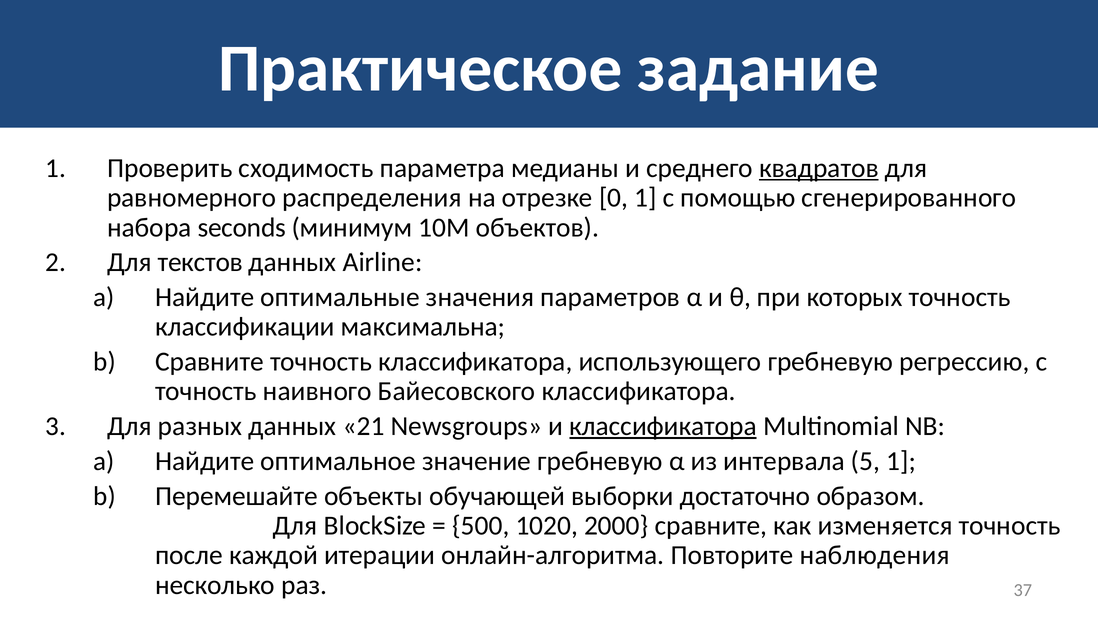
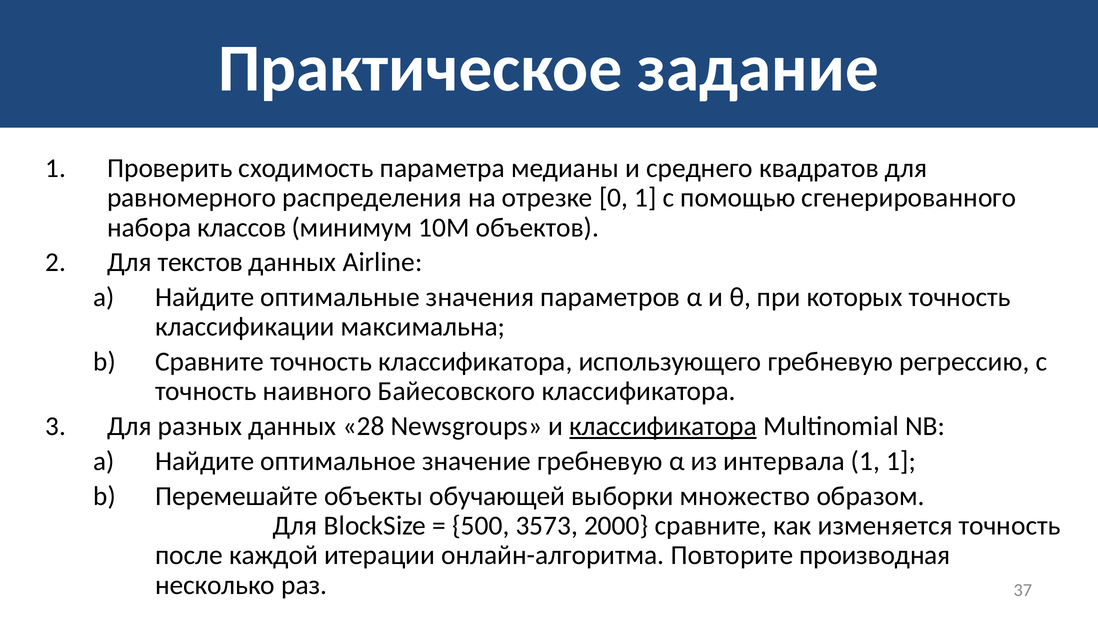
квадратов underline: present -> none (819, 168)
seconds: seconds -> классов (242, 227)
21: 21 -> 28 (363, 426)
интервала 5: 5 -> 1 (865, 461)
достаточно: достаточно -> множество (745, 496)
1020: 1020 -> 3573 (547, 525)
наблюдения: наблюдения -> производная (875, 555)
